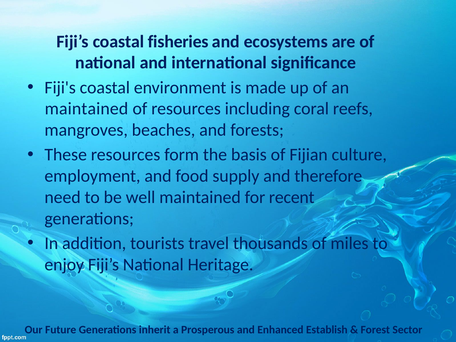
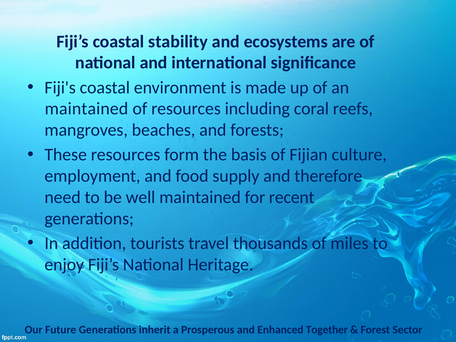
fisheries: fisheries -> stability (178, 41)
Establish: Establish -> Together (327, 330)
